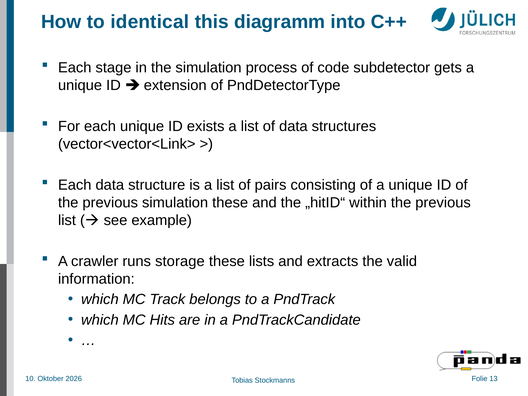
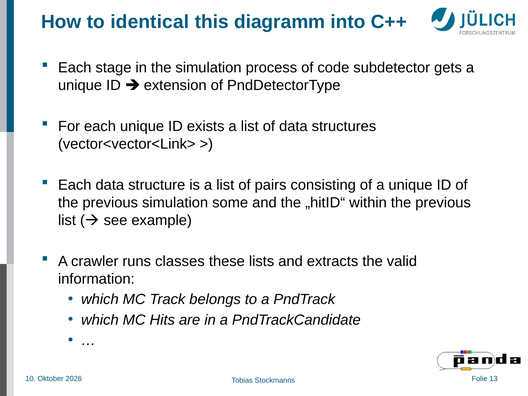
simulation these: these -> some (230, 203)
storage: storage -> classes (180, 261)
